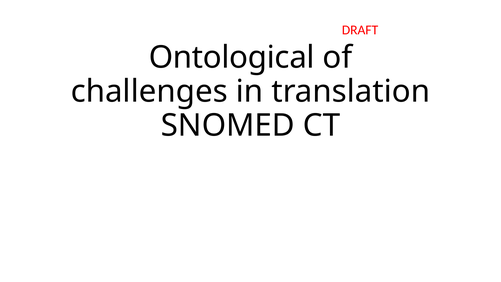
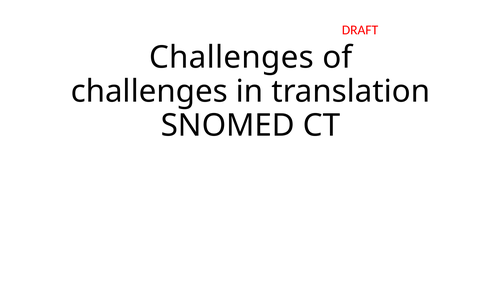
Ontological: Ontological -> Challenges (231, 58)
